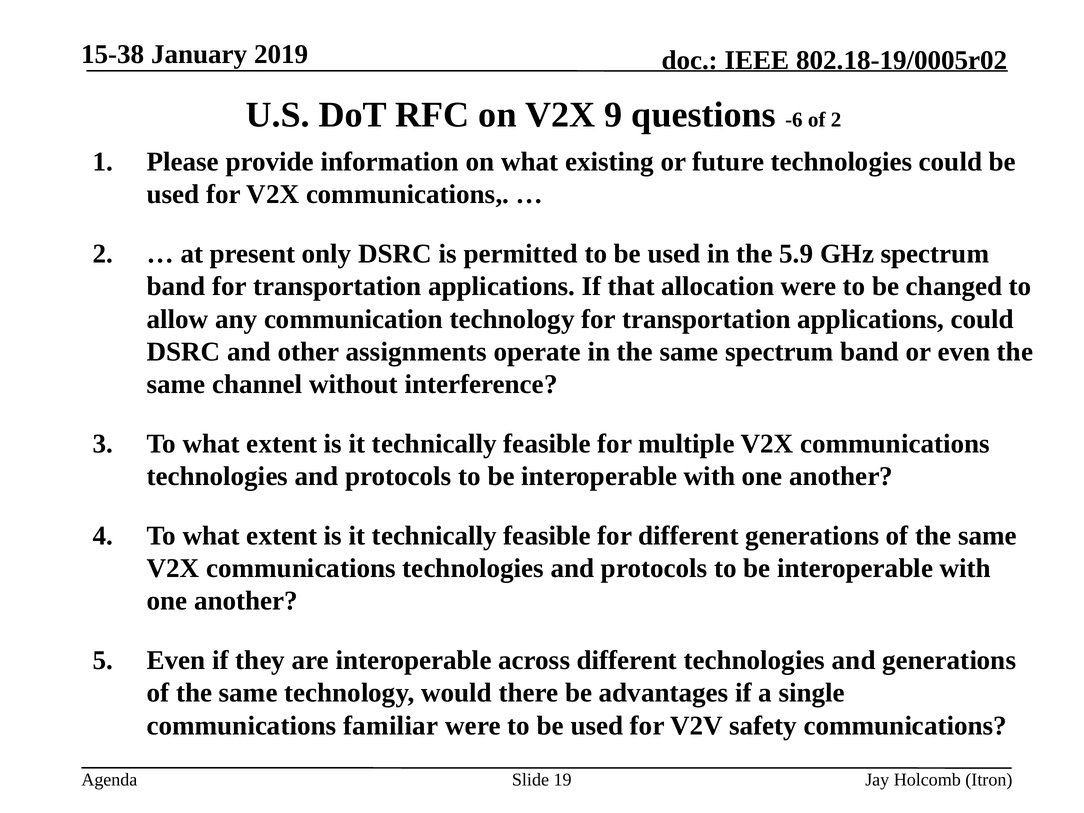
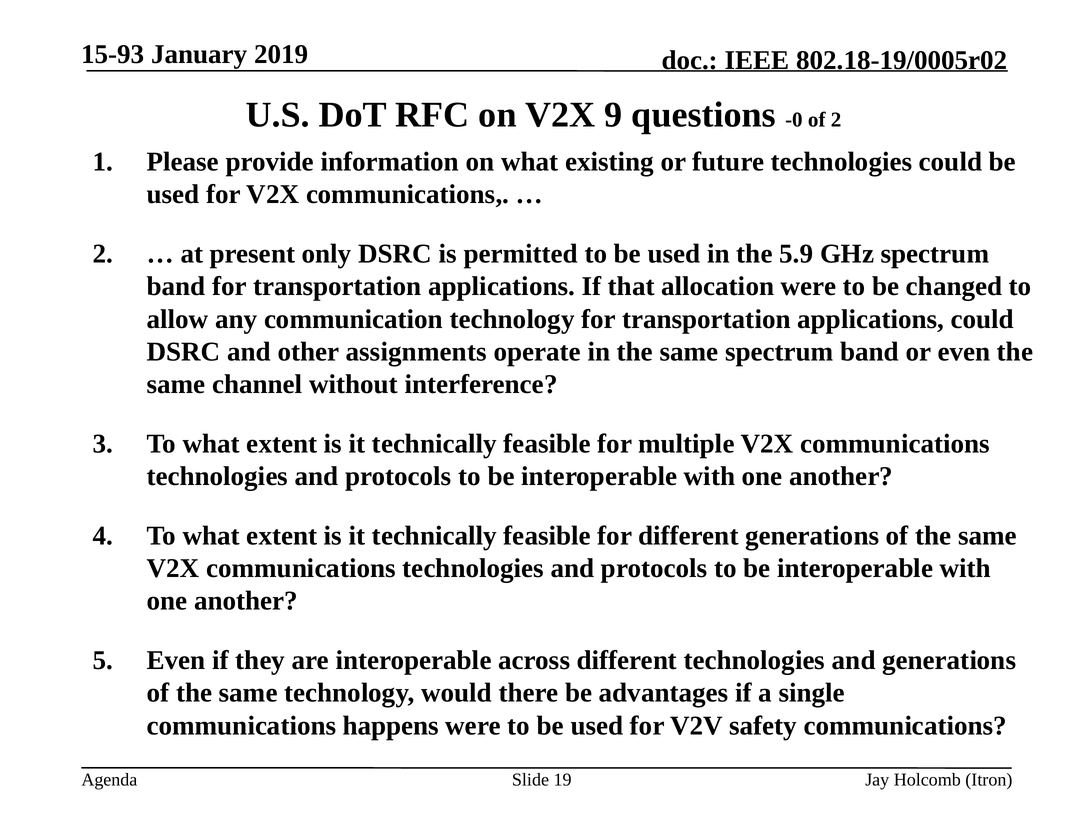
15-38: 15-38 -> 15-93 (113, 54)
-6: -6 -> -0 (794, 120)
familiar: familiar -> happens (391, 726)
